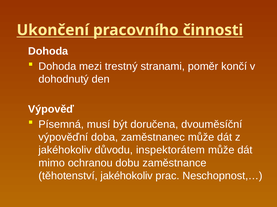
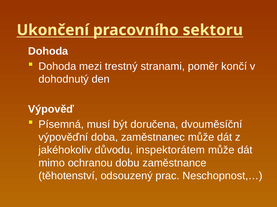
činnosti: činnosti -> sektoru (213, 30)
těhotenství jakéhokoliv: jakéhokoliv -> odsouzený (127, 176)
